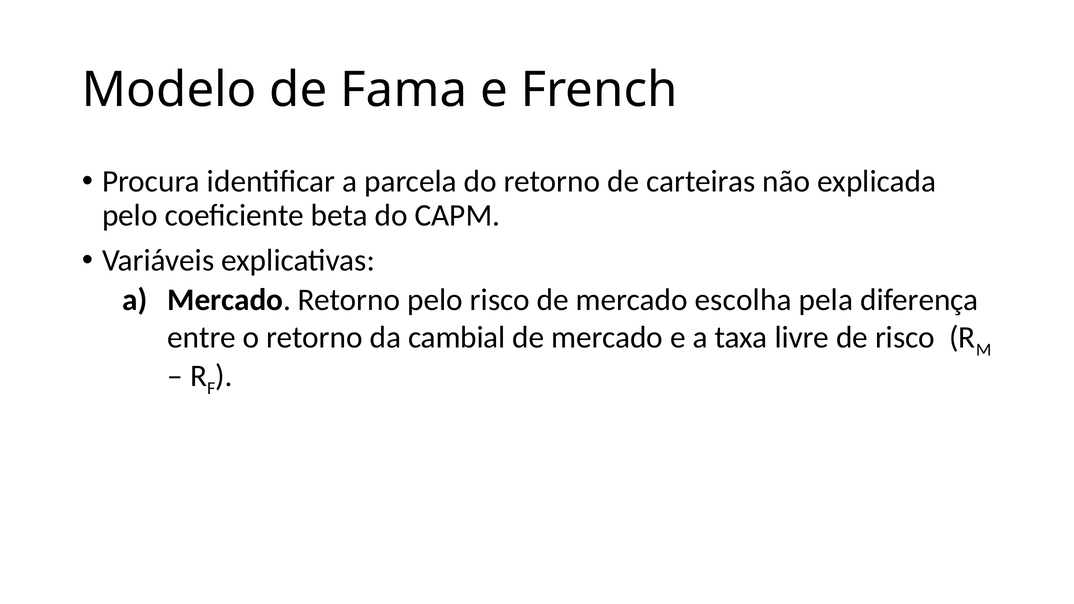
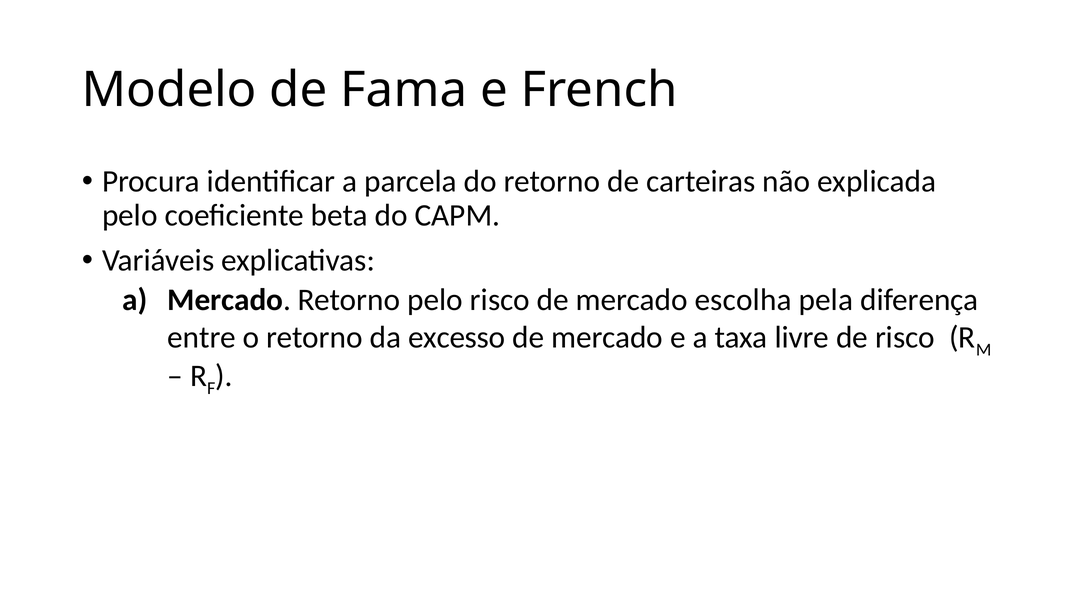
cambial: cambial -> excesso (457, 337)
